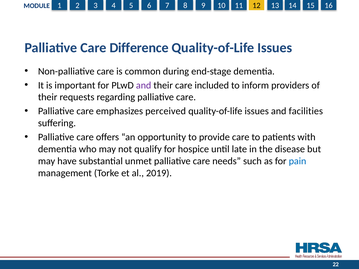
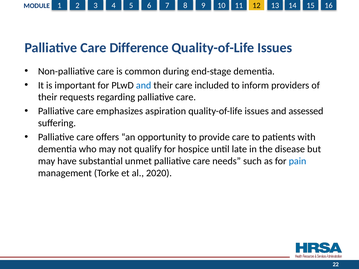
and colour: purple -> blue (144, 85)
perceived: perceived -> aspiration (166, 111)
facilities: facilities -> assessed (306, 111)
2019: 2019 -> 2020 (159, 173)
